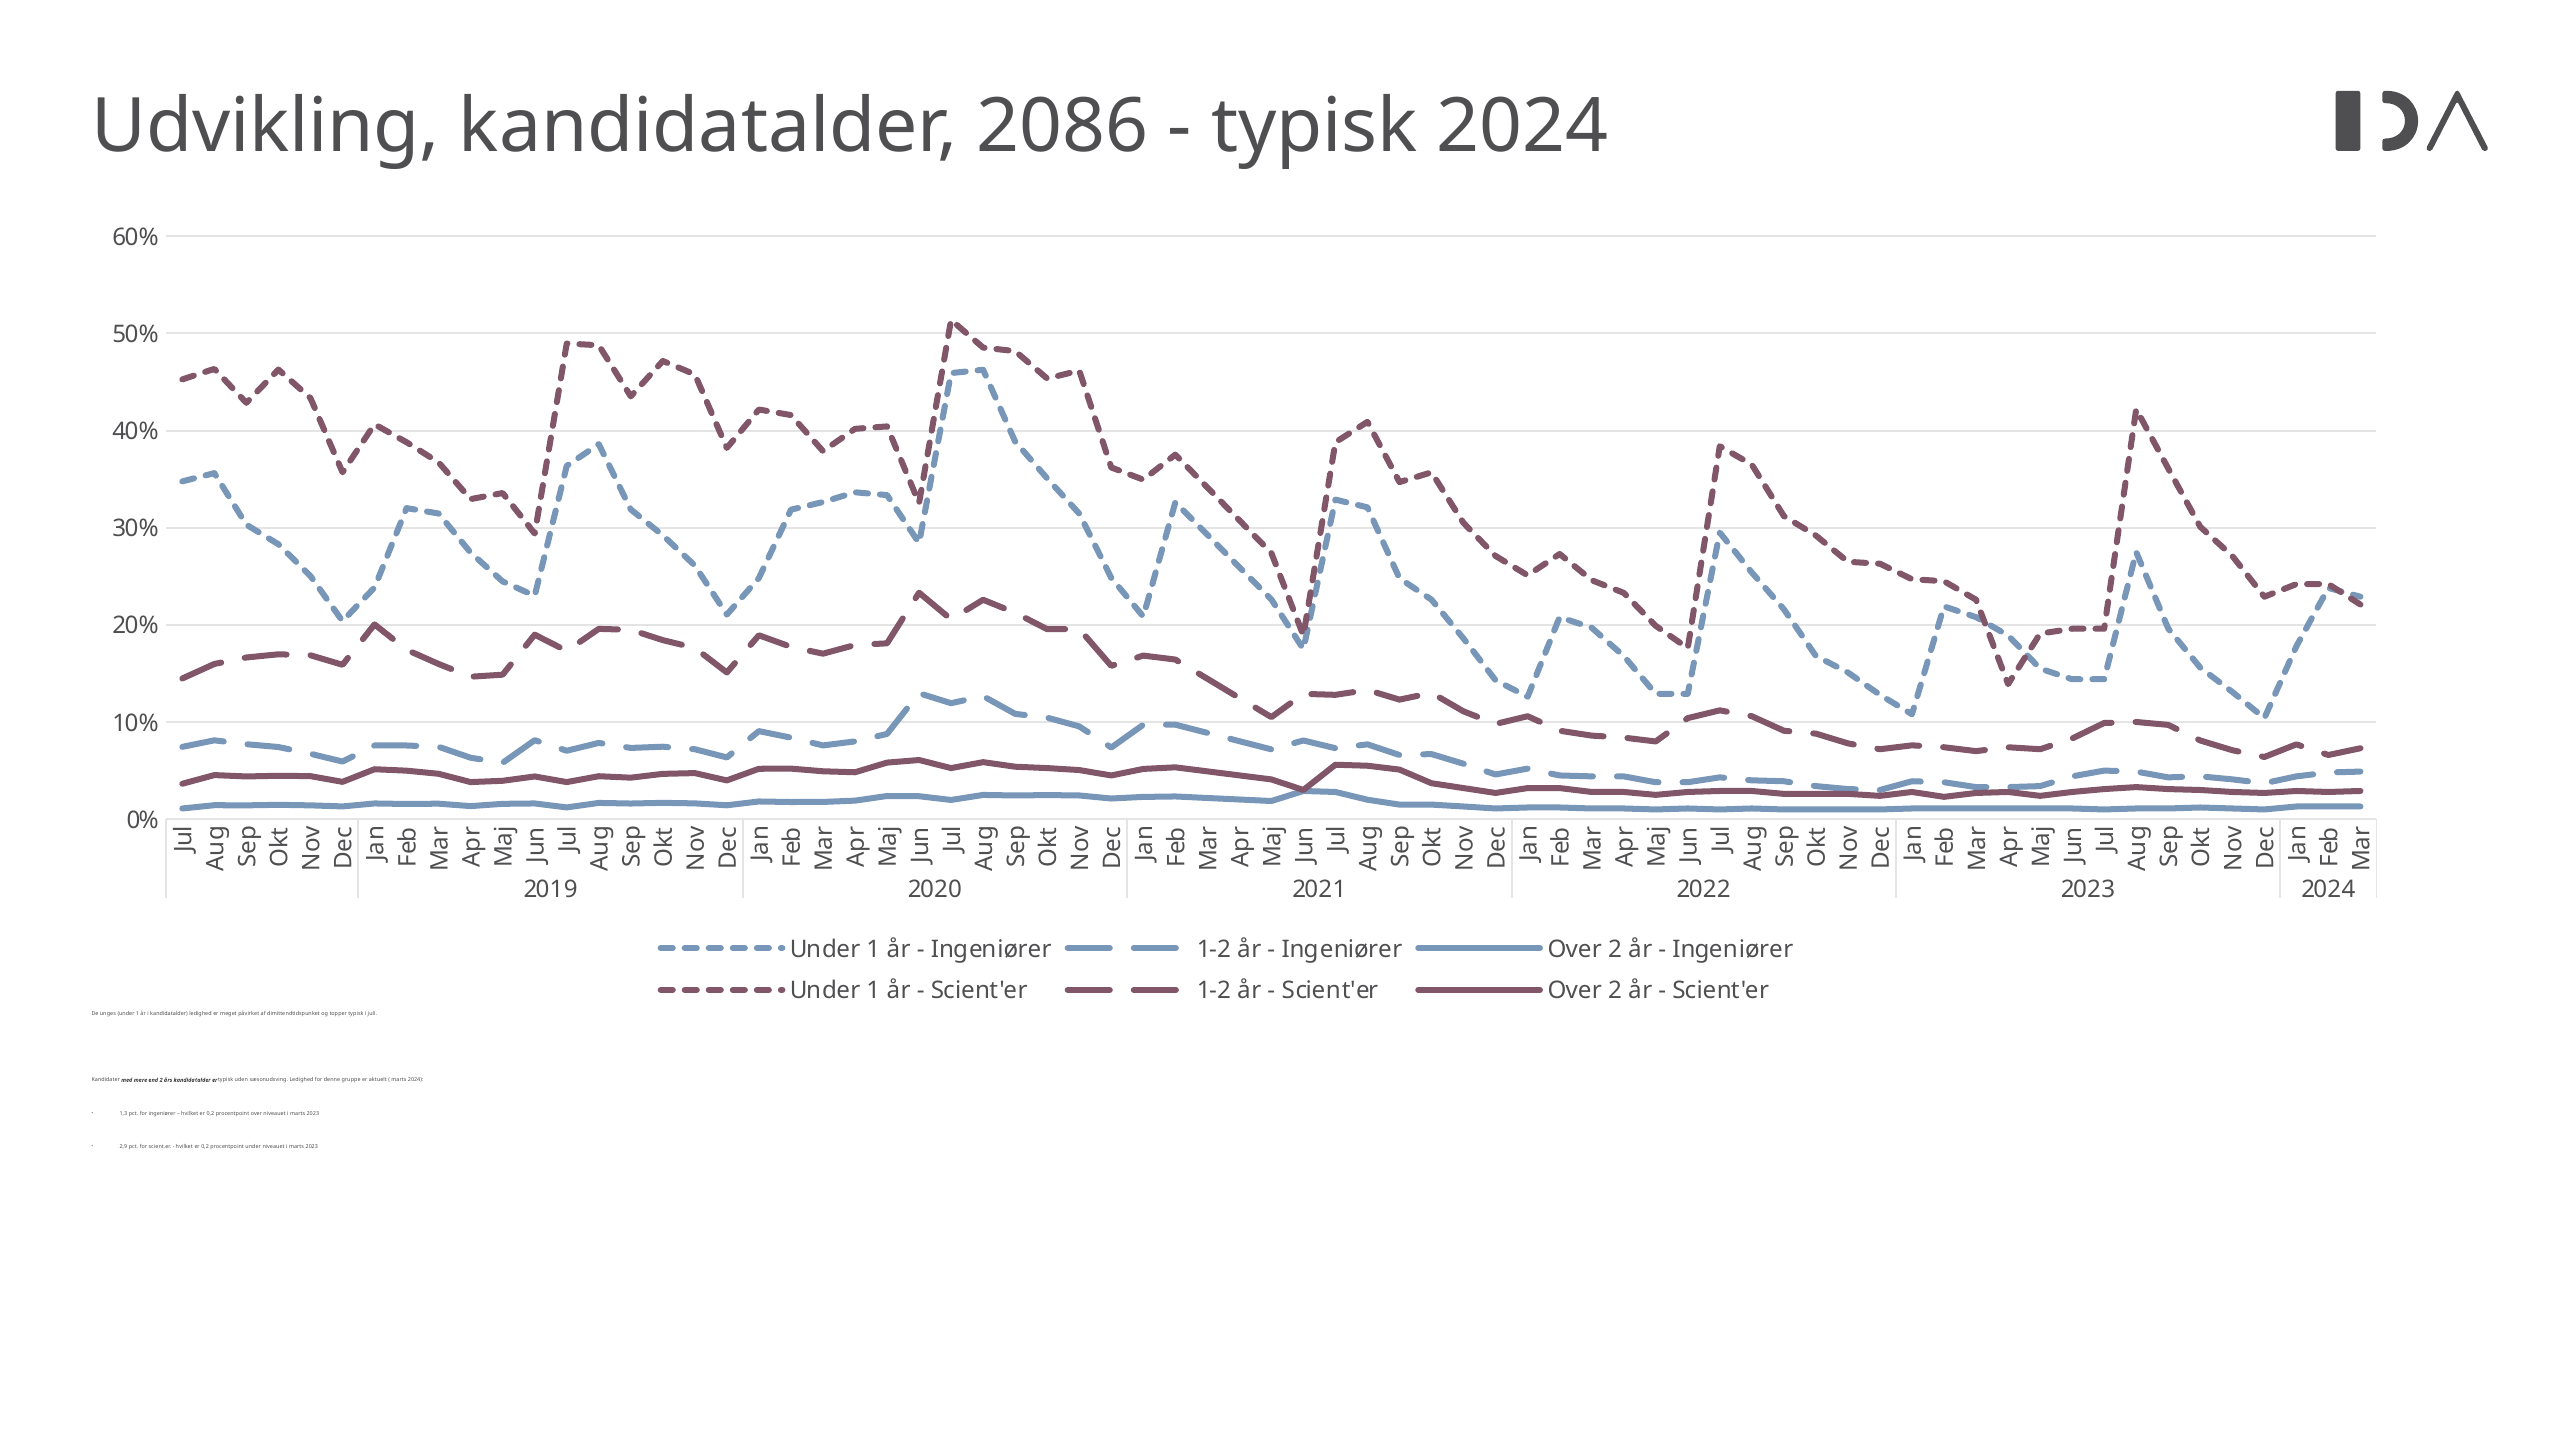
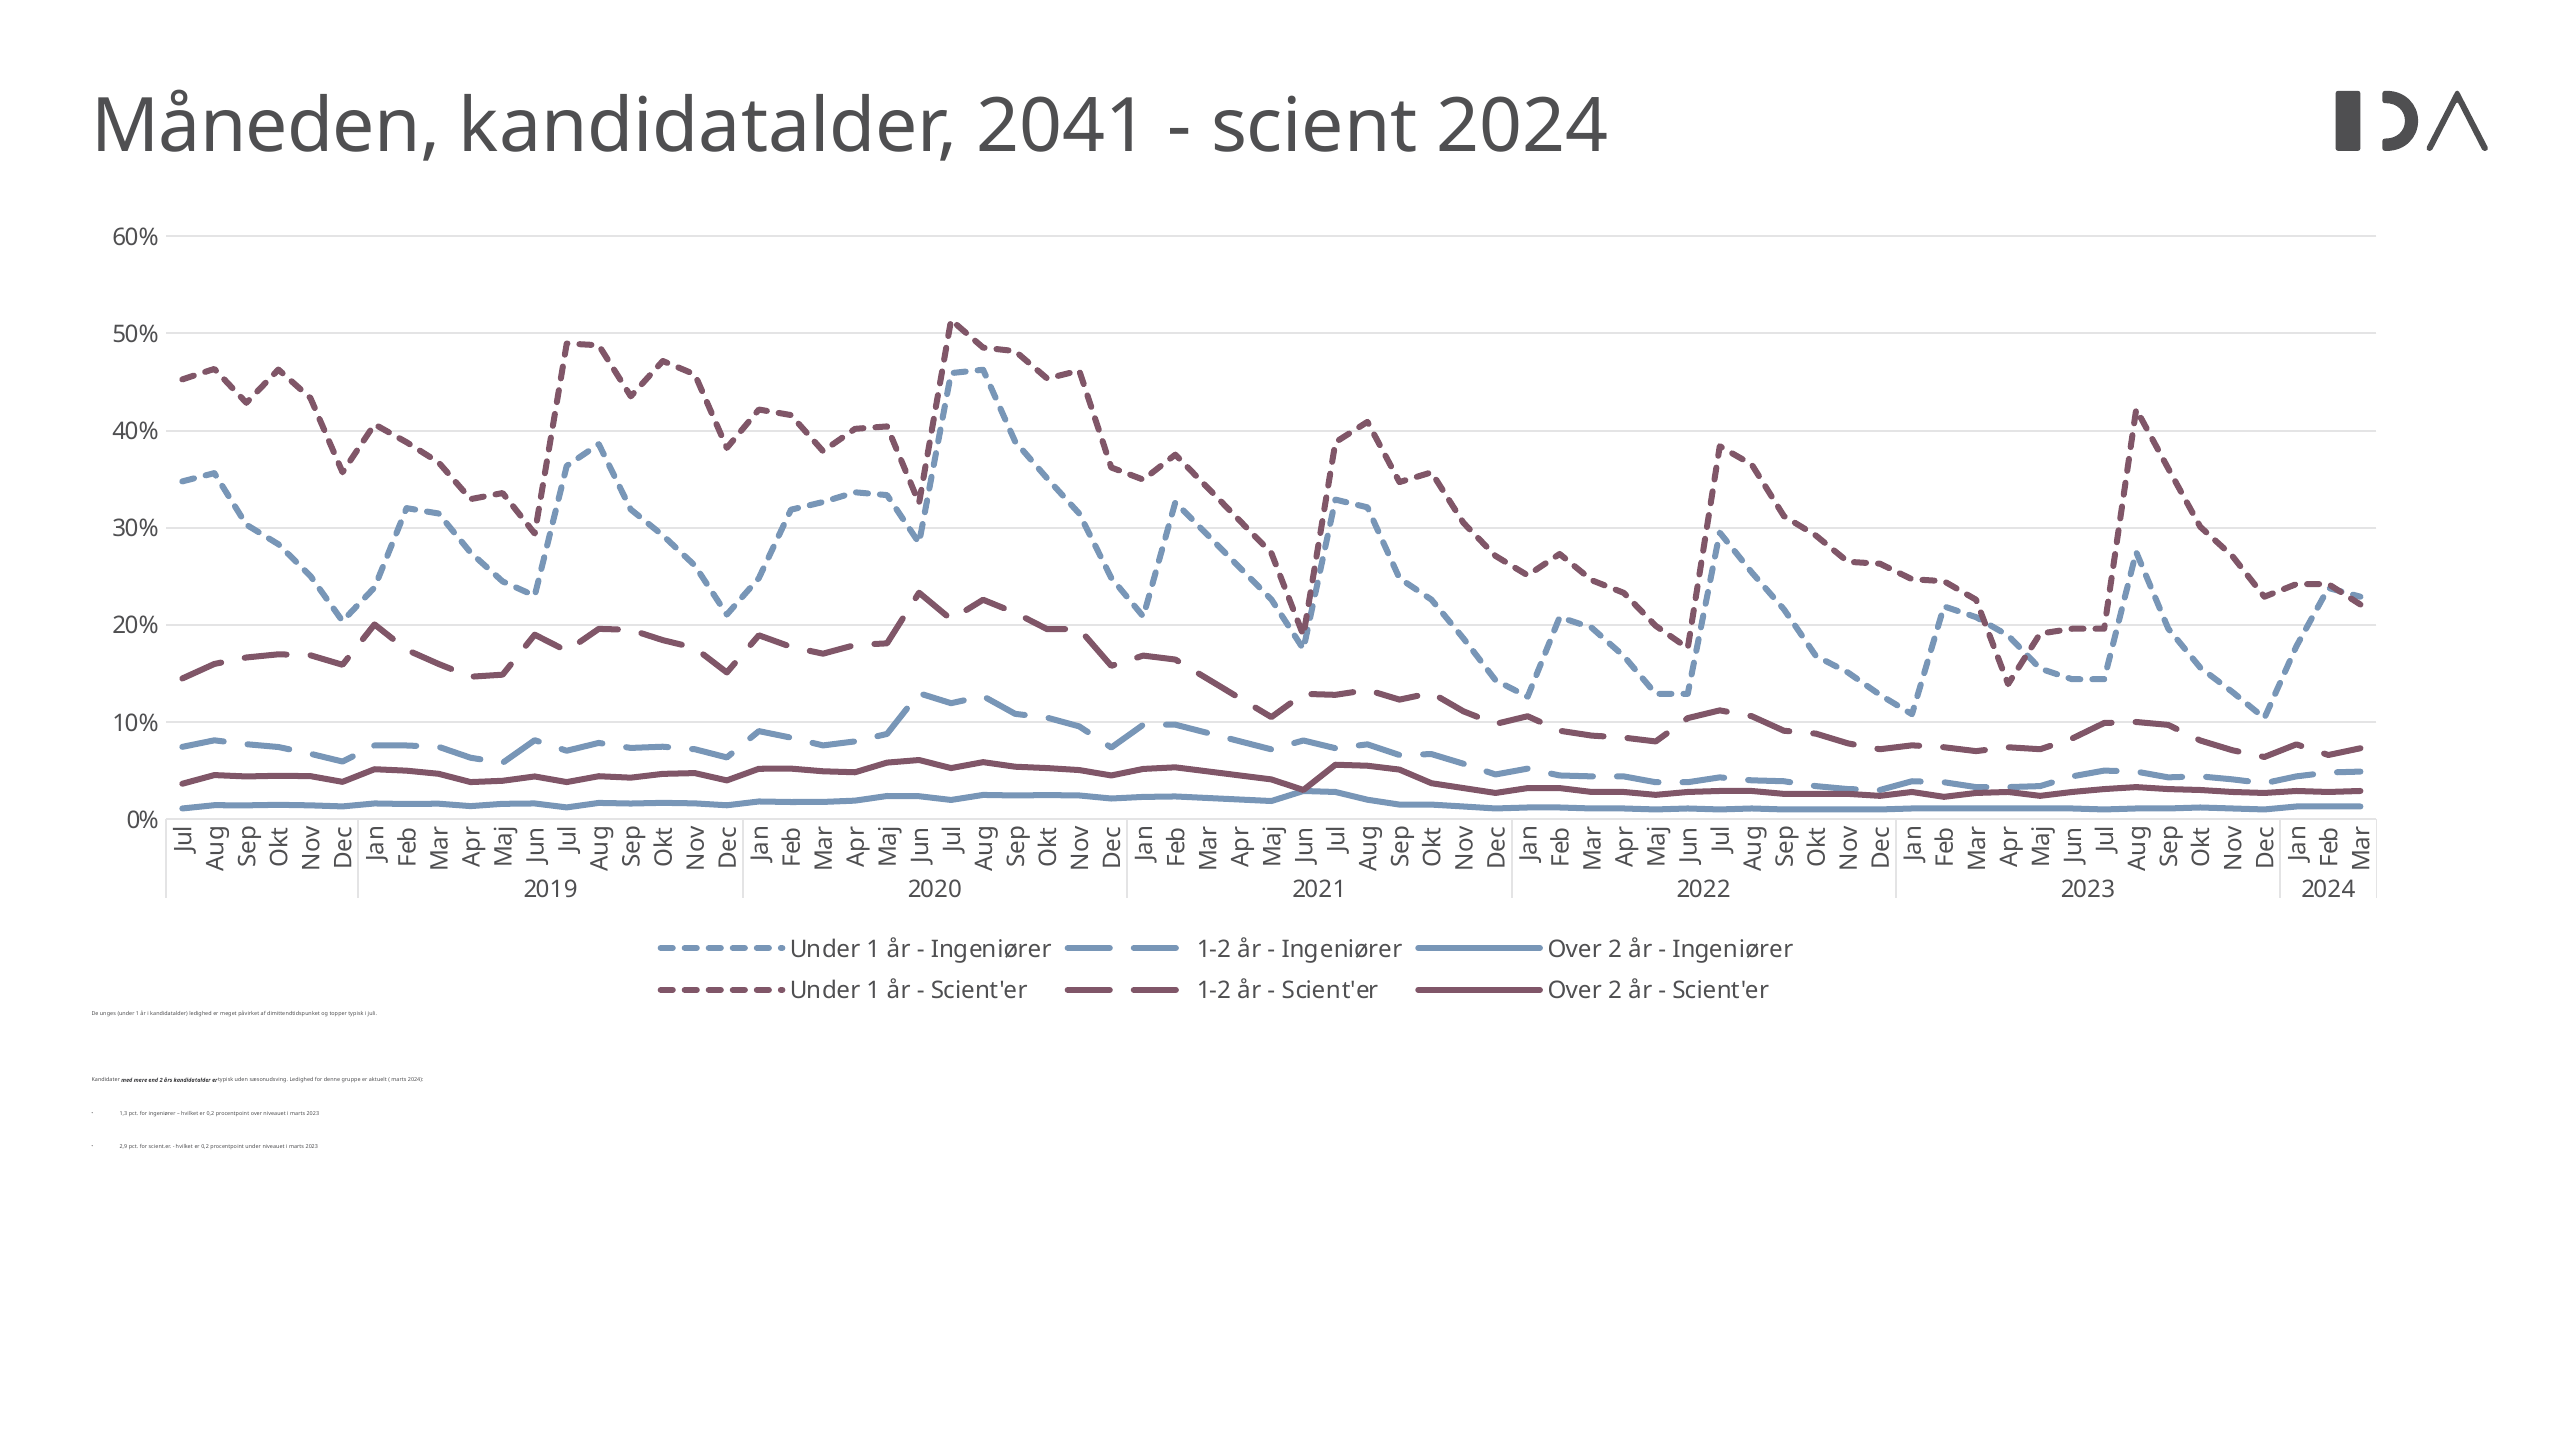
Udvikling: Udvikling -> Måneden (266, 126)
2086: 2086 -> 2041 (1062, 126)
typisk: typisk -> scient (1314, 126)
